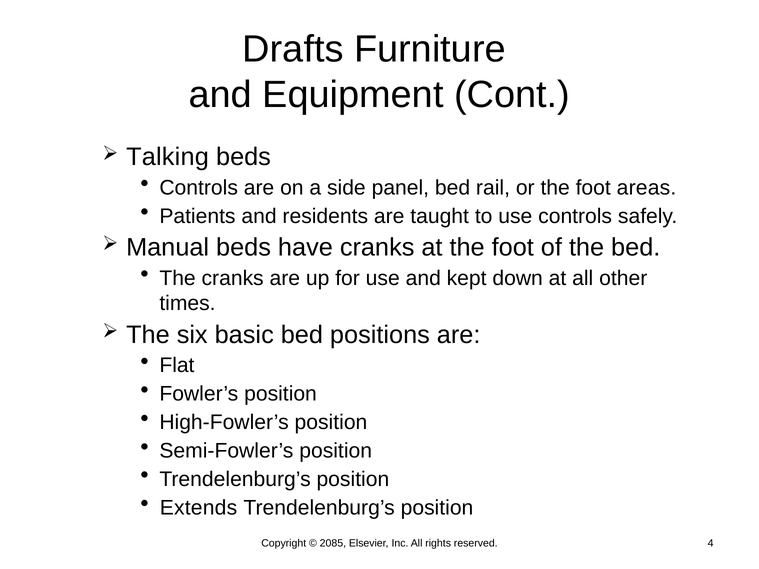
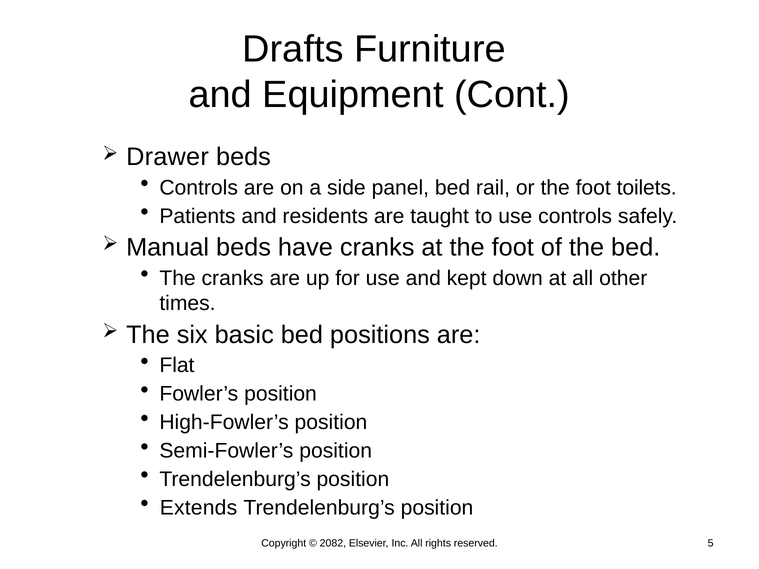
Talking: Talking -> Drawer (168, 157)
areas: areas -> toilets (647, 188)
2085: 2085 -> 2082 (333, 543)
4: 4 -> 5 (711, 543)
